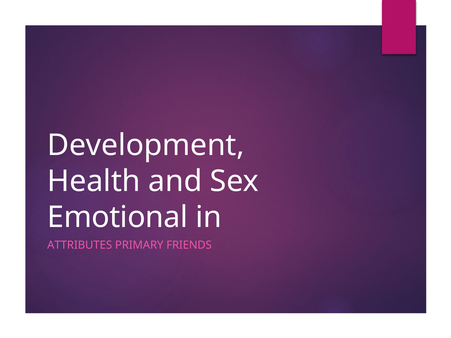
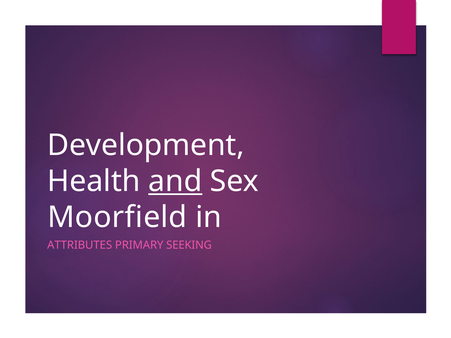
and underline: none -> present (175, 181)
Emotional: Emotional -> Moorfield (117, 217)
FRIENDS: FRIENDS -> SEEKING (189, 245)
